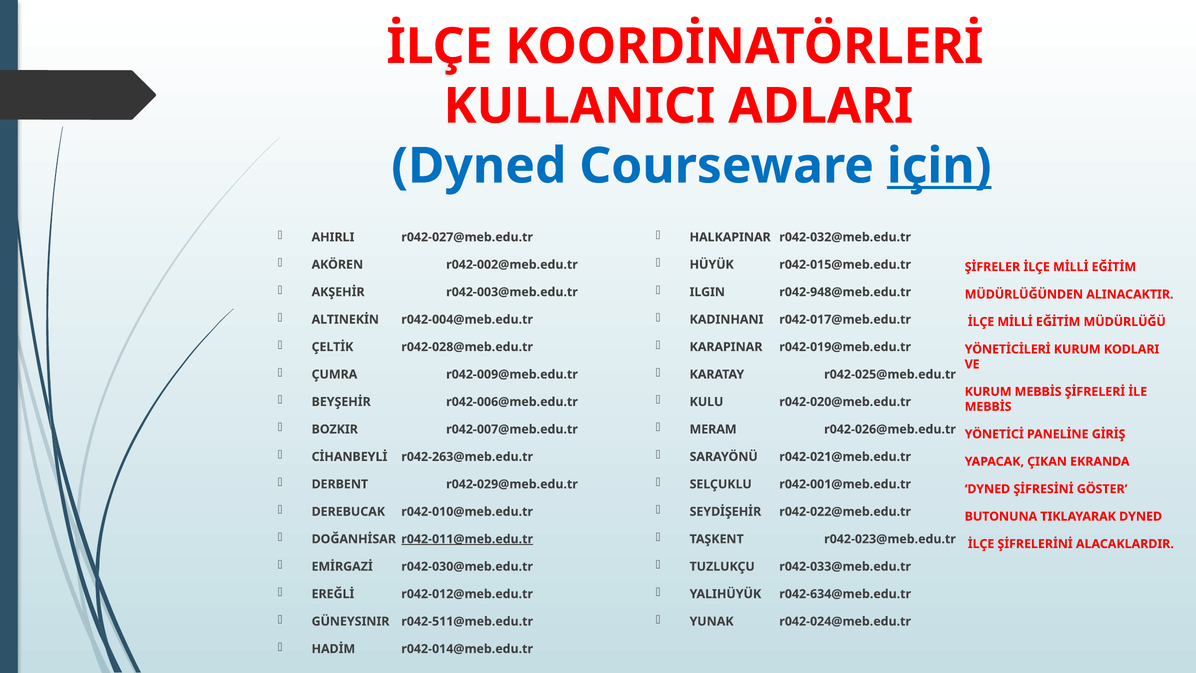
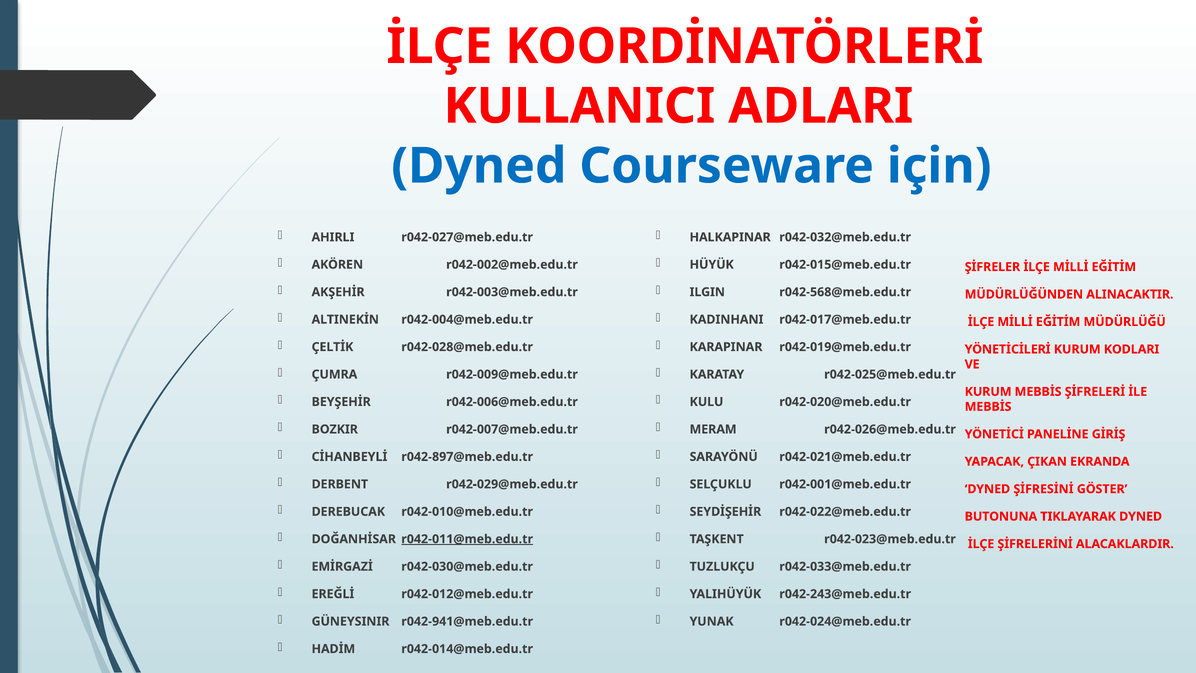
için underline: present -> none (939, 166)
r042-948@meb.edu.tr: r042-948@meb.edu.tr -> r042-568@meb.edu.tr (845, 292)
r042-263@meb.edu.tr: r042-263@meb.edu.tr -> r042-897@meb.edu.tr (467, 457)
r042-634@meb.edu.tr: r042-634@meb.edu.tr -> r042-243@meb.edu.tr (845, 594)
r042-511@meb.edu.tr: r042-511@meb.edu.tr -> r042-941@meb.edu.tr (467, 621)
